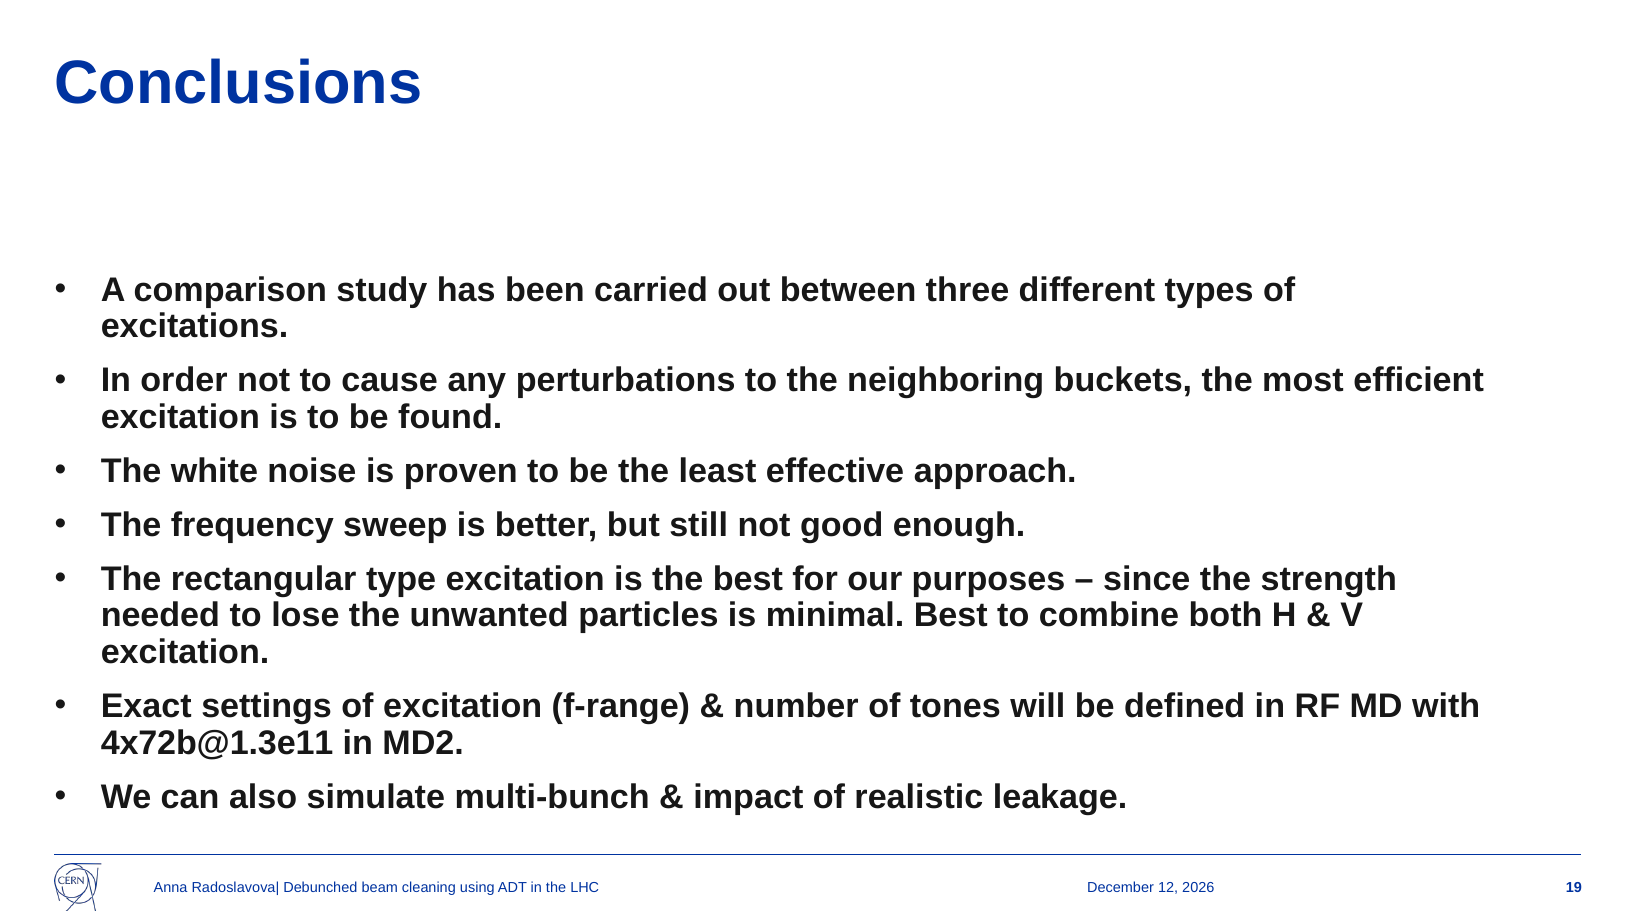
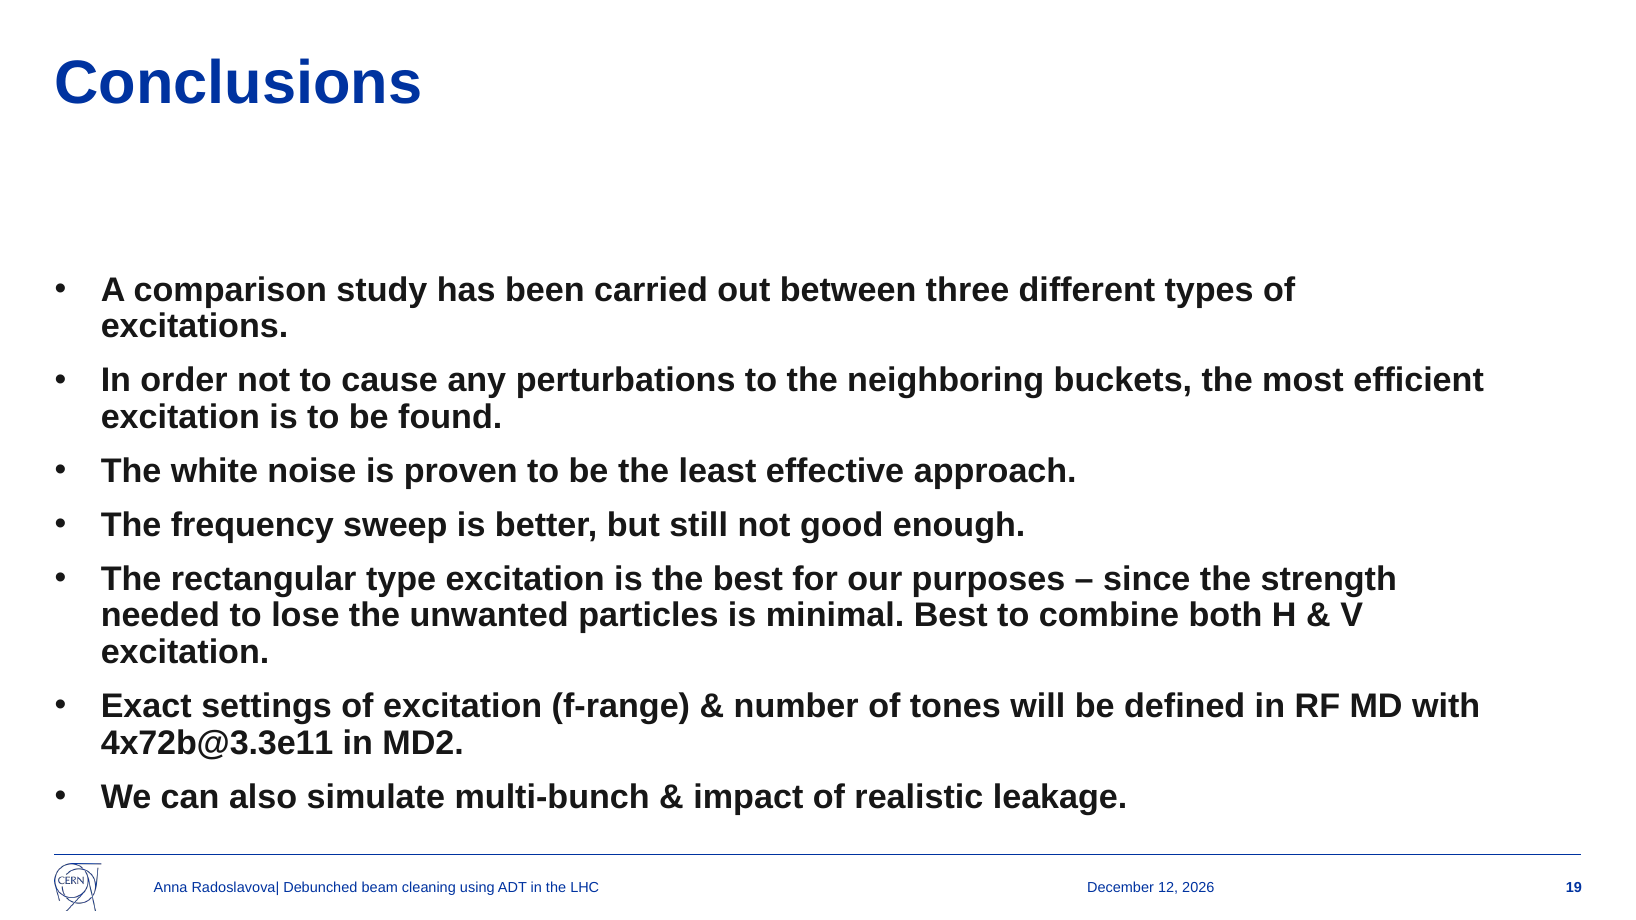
4x72b@1.3e11: 4x72b@1.3e11 -> 4x72b@3.3e11 (217, 743)
